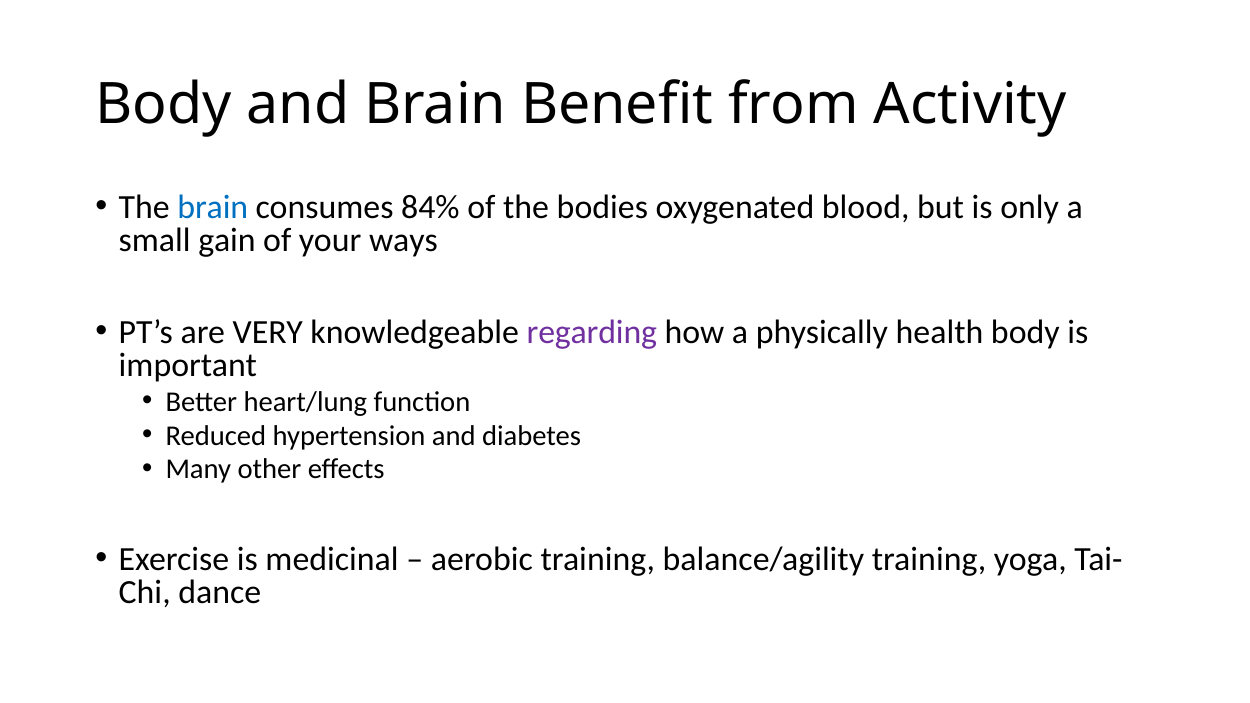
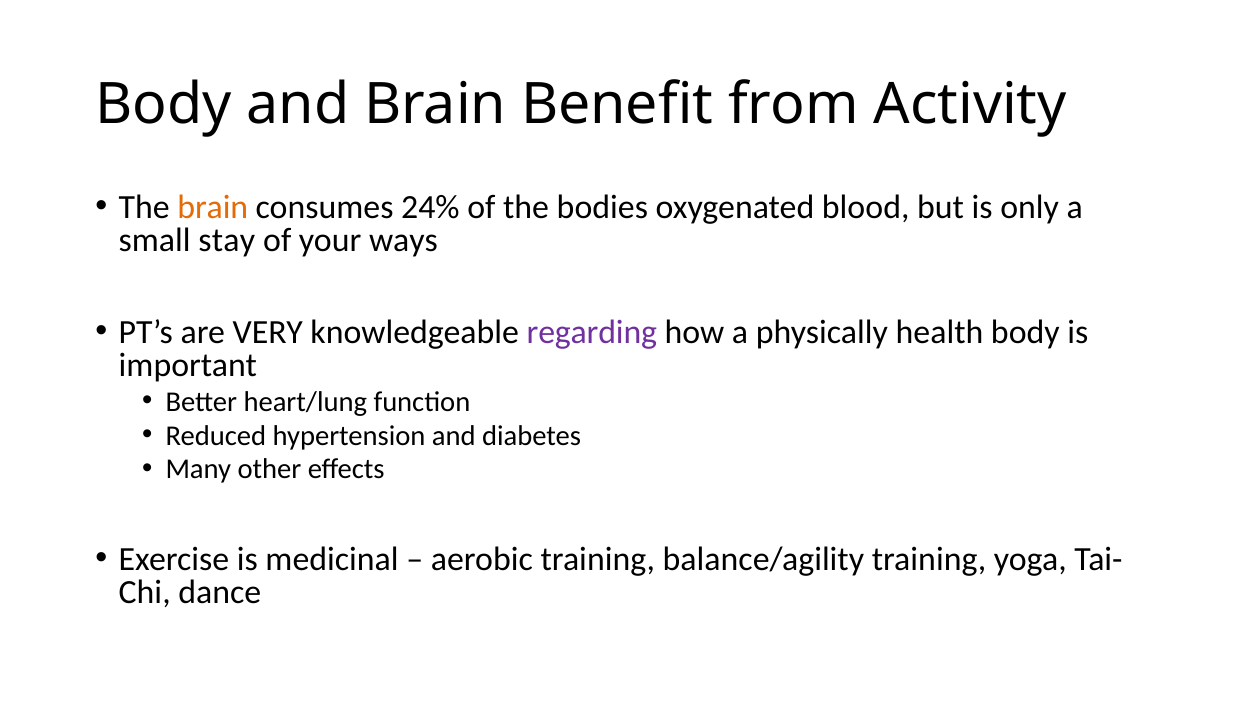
brain colour: blue -> orange (213, 207)
84%: 84% -> 24% (430, 207)
gain: gain -> stay (227, 240)
